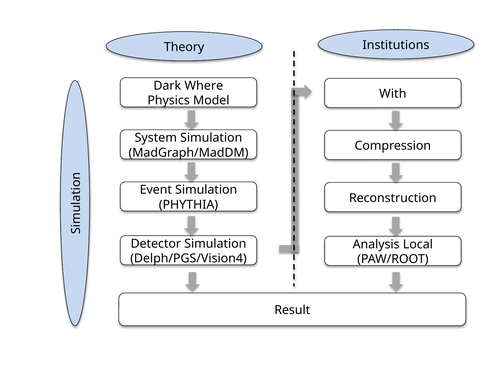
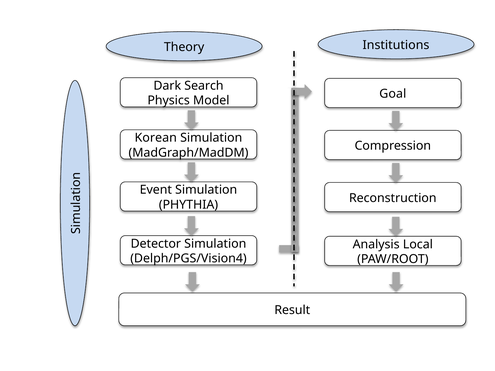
Where: Where -> Search (204, 86)
With: With -> Goal (393, 94)
System: System -> Korean (156, 138)
